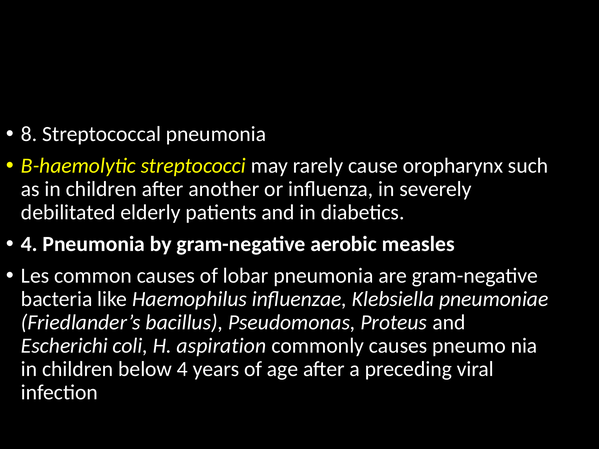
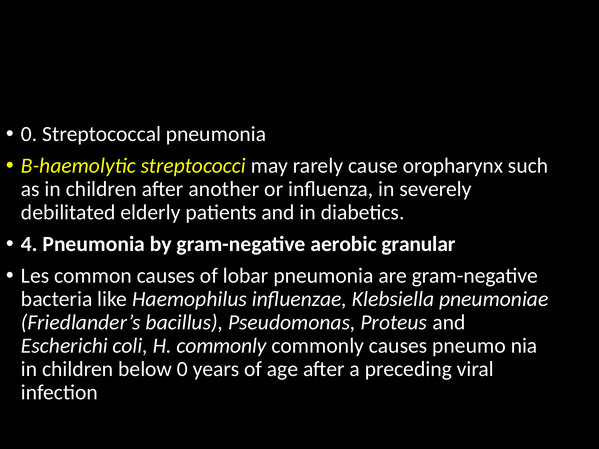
8: 8 -> 0 (29, 134)
measles: measles -> granular (419, 244)
H aspiration: aspiration -> commonly (222, 346)
below 4: 4 -> 0 (182, 369)
